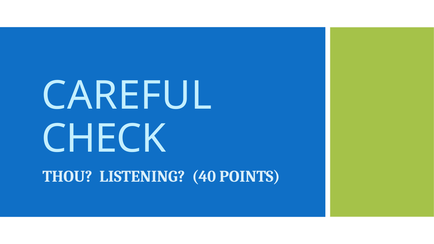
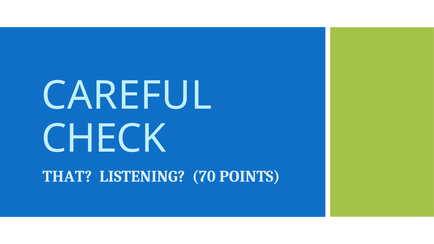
THOU: THOU -> THAT (67, 177)
40: 40 -> 70 (204, 177)
